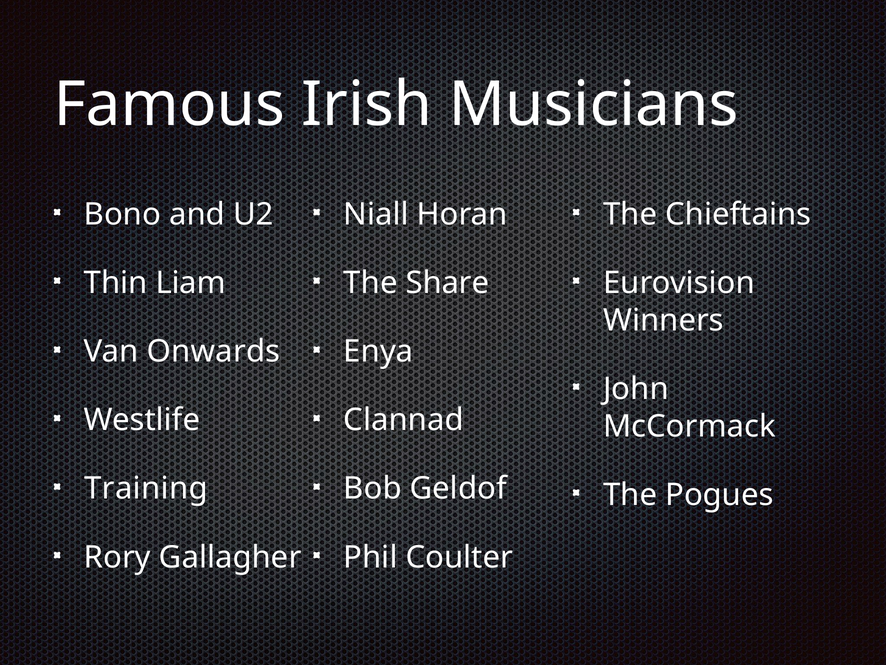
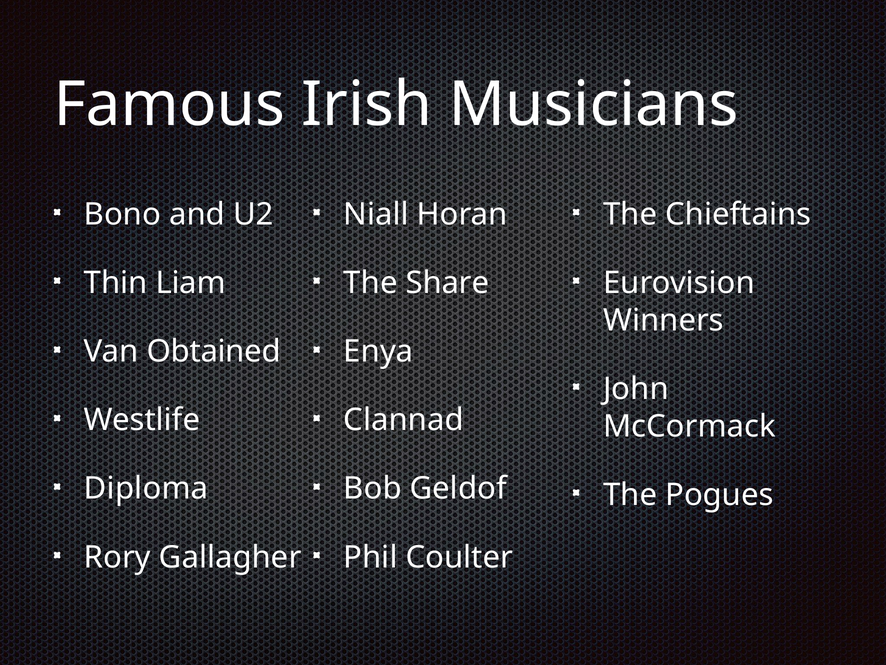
Onwards: Onwards -> Obtained (214, 351)
Training: Training -> Diploma (146, 488)
